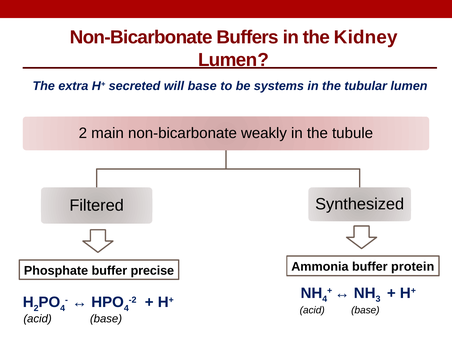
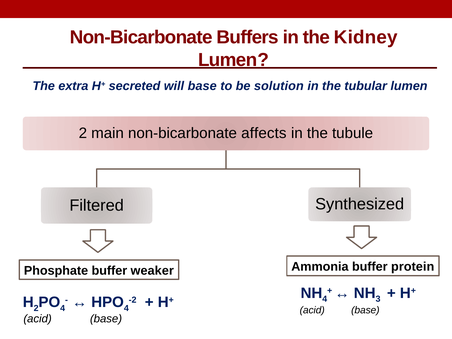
systems: systems -> solution (279, 86)
weakly: weakly -> affects (264, 133)
precise: precise -> weaker (152, 271)
